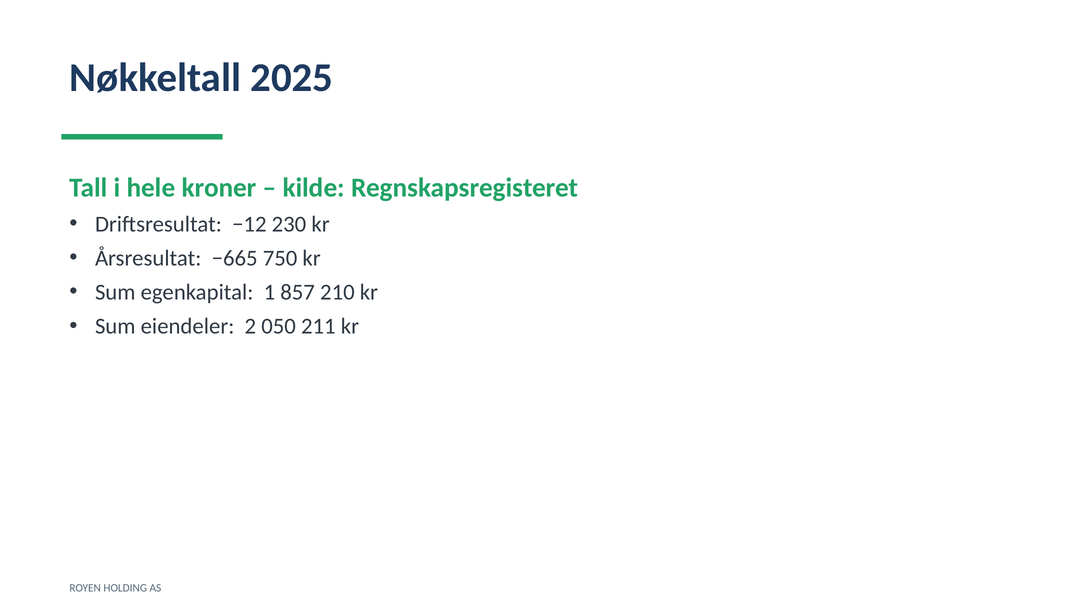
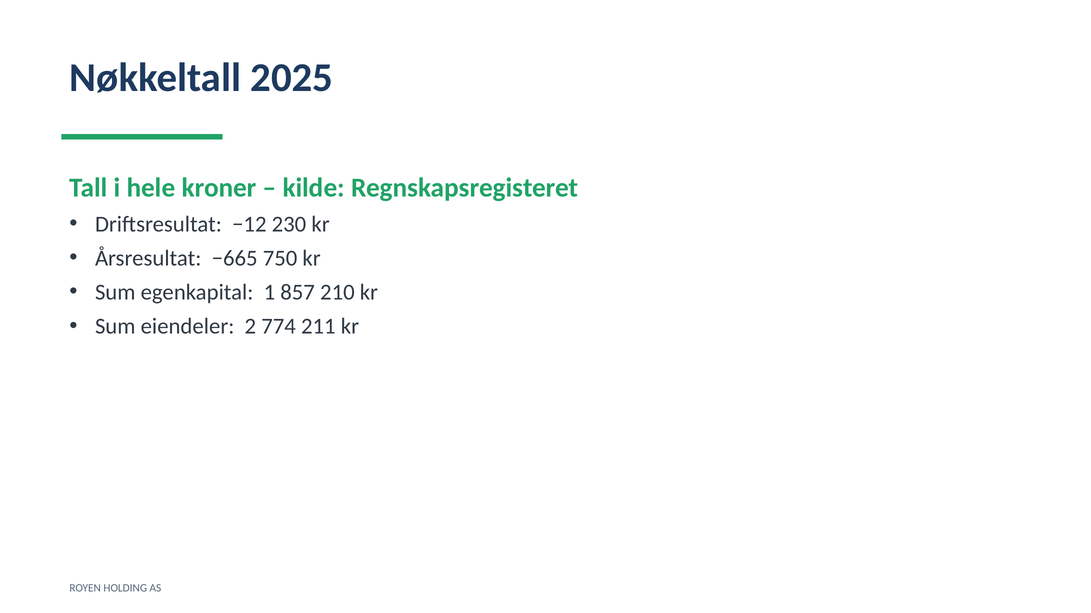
050: 050 -> 774 (279, 327)
